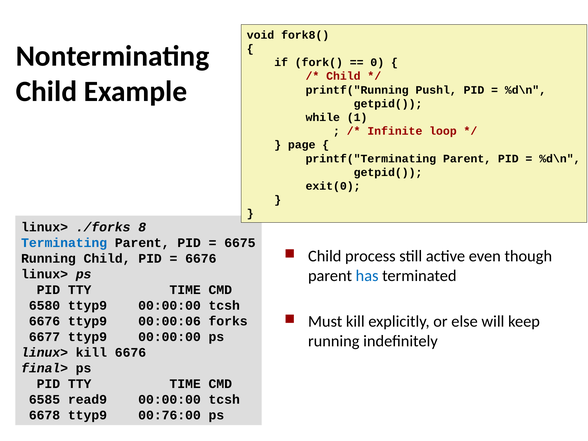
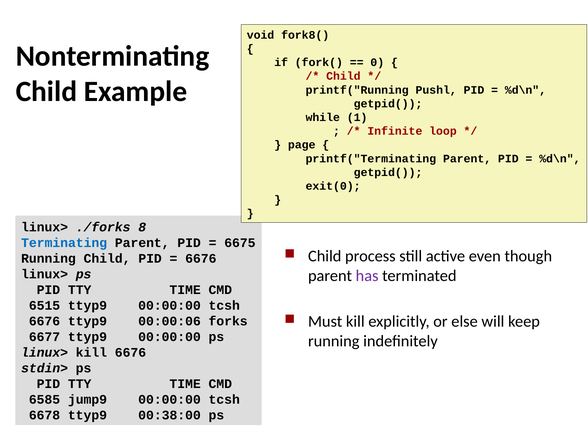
has colour: blue -> purple (367, 276)
6580: 6580 -> 6515 (45, 306)
final>: final> -> stdin> (45, 368)
read9: read9 -> jump9 (87, 400)
00:76:00: 00:76:00 -> 00:38:00 (170, 415)
